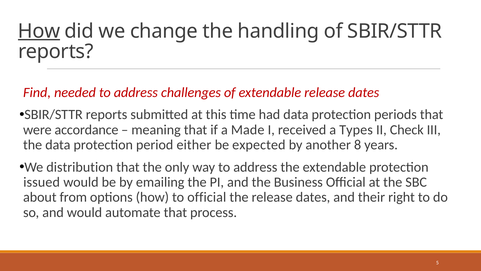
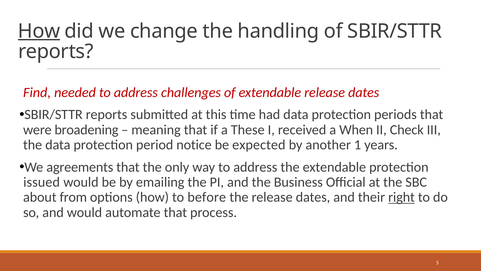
accordance: accordance -> broadening (87, 130)
Made: Made -> These (248, 130)
Types: Types -> When (356, 130)
either: either -> notice (194, 145)
8: 8 -> 1 (358, 145)
distribution: distribution -> agreements (80, 167)
to official: official -> before (207, 197)
right underline: none -> present (402, 197)
